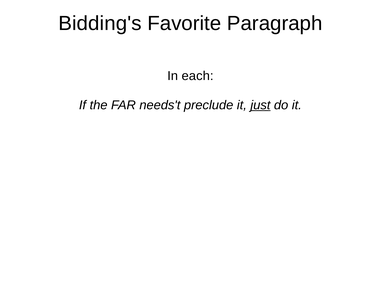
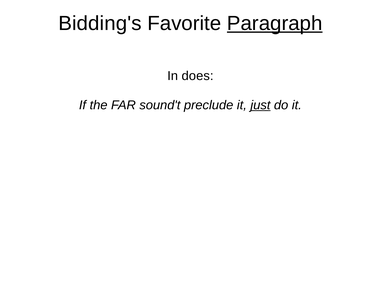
Paragraph underline: none -> present (275, 23)
each: each -> does (198, 76)
needs't: needs't -> sound't (160, 105)
